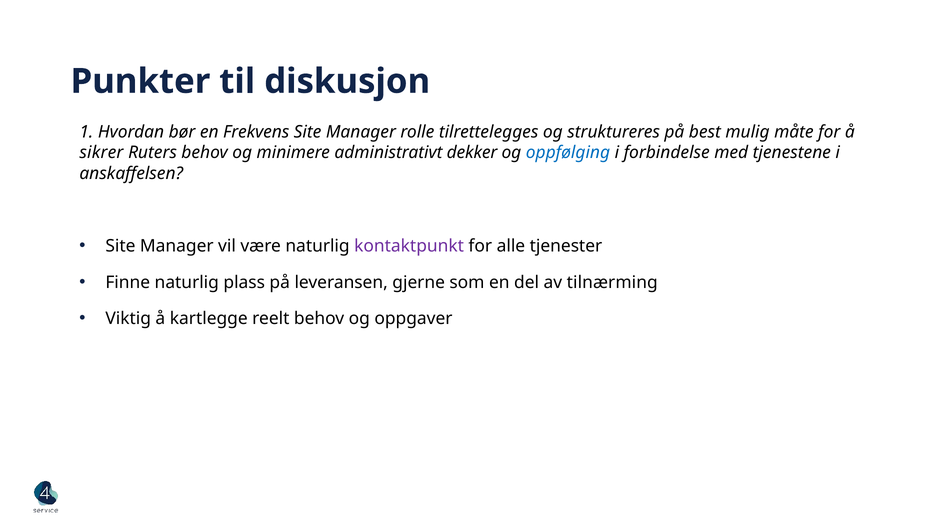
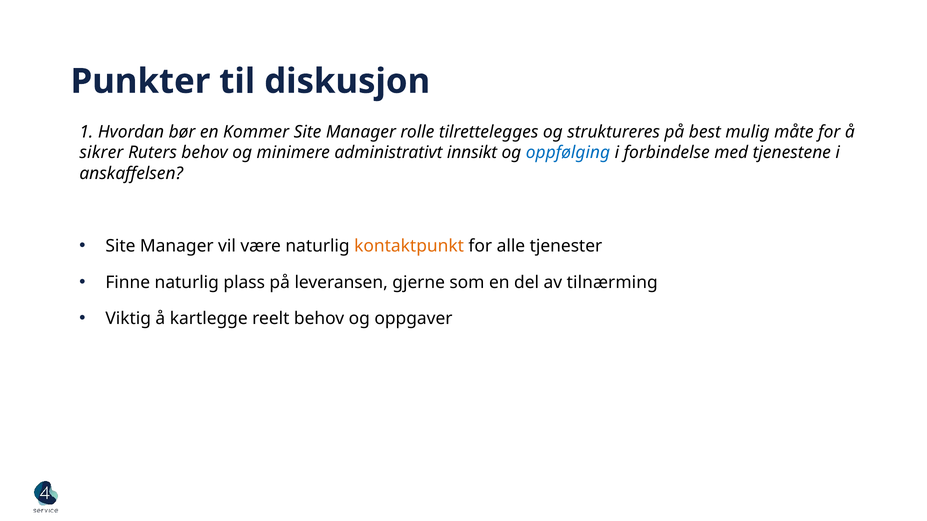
Frekvens: Frekvens -> Kommer (256, 132)
dekker: dekker -> innsikt (472, 153)
kontaktpunkt colour: purple -> orange (409, 246)
